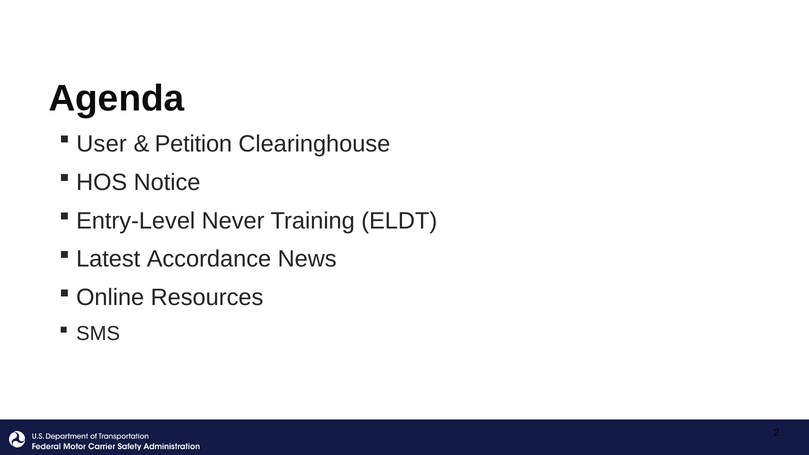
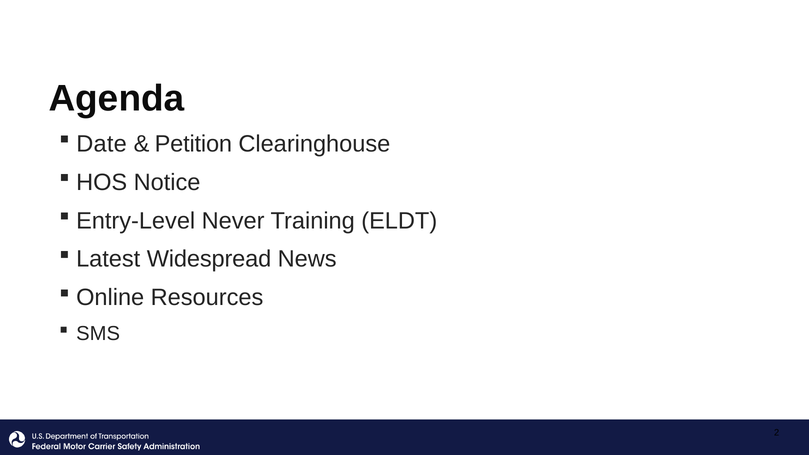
User: User -> Date (102, 144)
Accordance: Accordance -> Widespread (209, 259)
